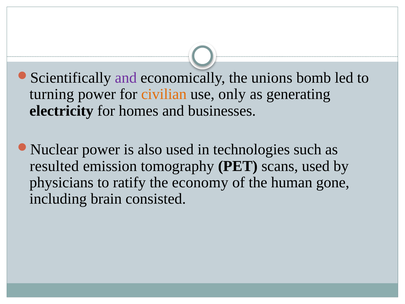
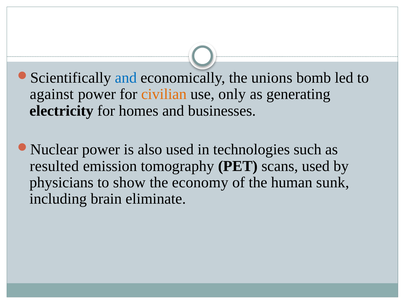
and colour: purple -> blue (126, 78)
turning: turning -> against (52, 94)
ratify: ratify -> show (129, 182)
gone: gone -> sunk (333, 182)
consisted: consisted -> eliminate (156, 199)
